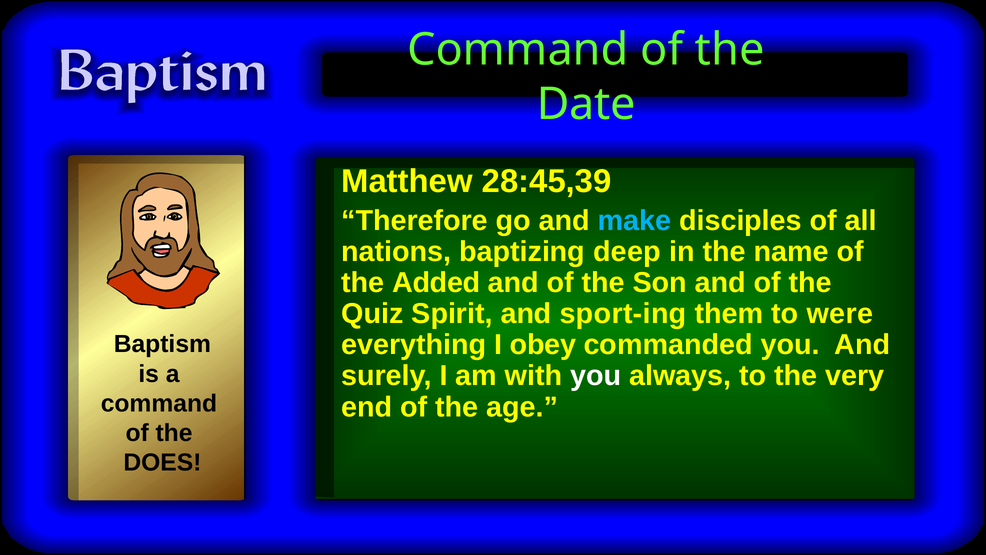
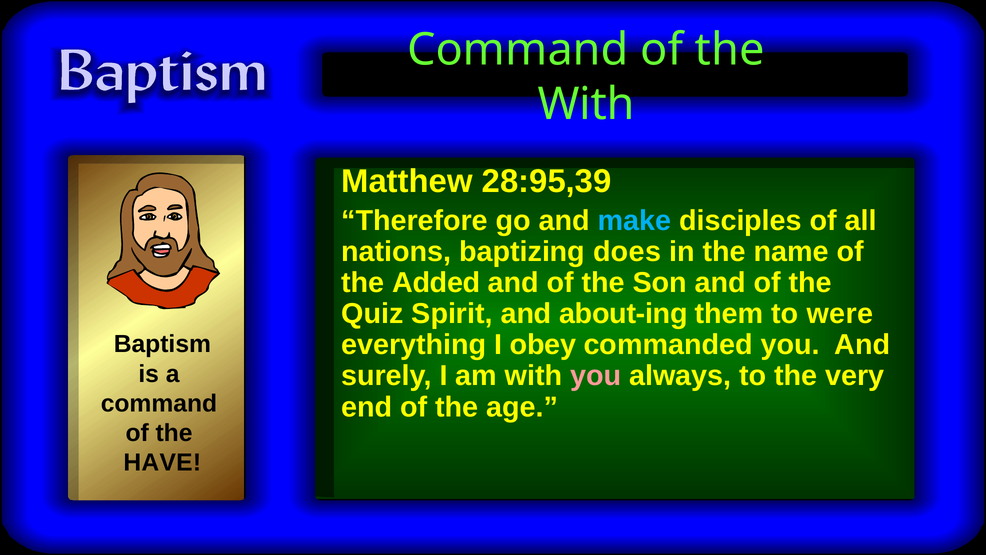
Date: Date -> With (586, 104)
28:45,39: 28:45,39 -> 28:95,39 (547, 181)
deep: deep -> does (627, 251)
sport-ing: sport-ing -> about-ing (623, 314)
you colour: white -> pink (596, 376)
DOES: DOES -> HAVE (162, 462)
